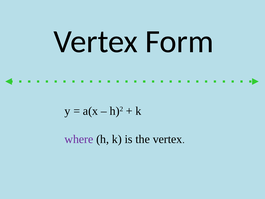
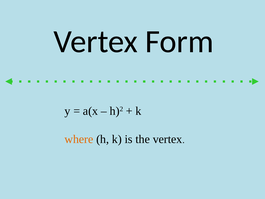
where colour: purple -> orange (79, 139)
